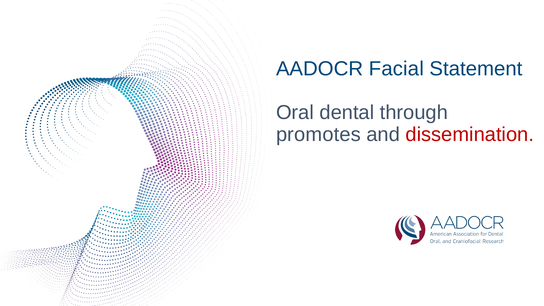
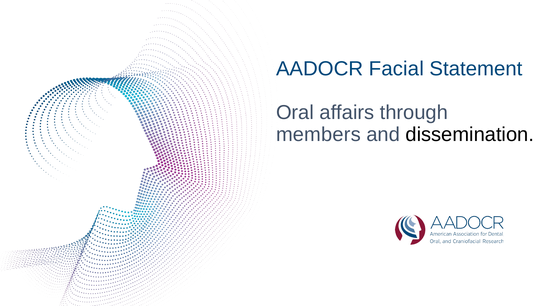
dental: dental -> affairs (347, 113)
promotes: promotes -> members (318, 134)
dissemination colour: red -> black (470, 134)
